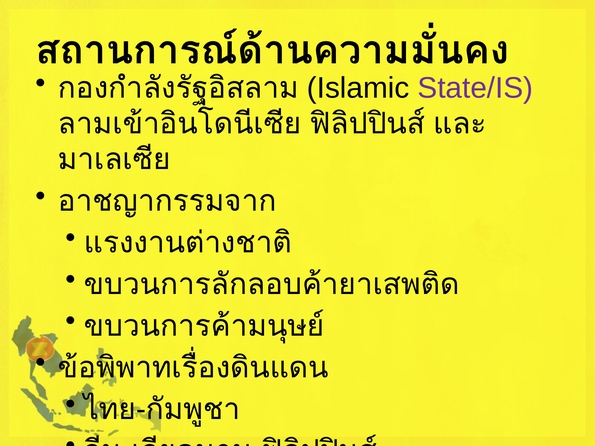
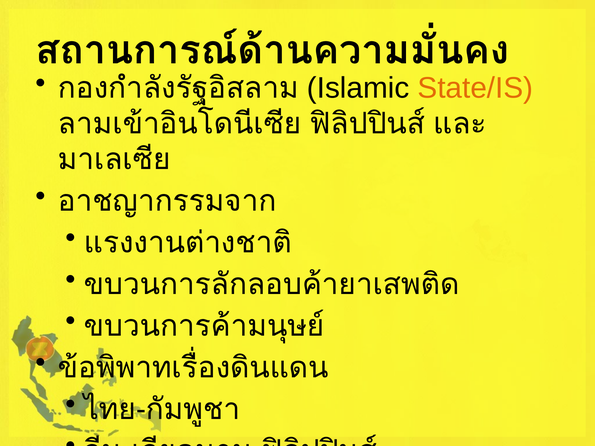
State/IS colour: purple -> orange (475, 88)
